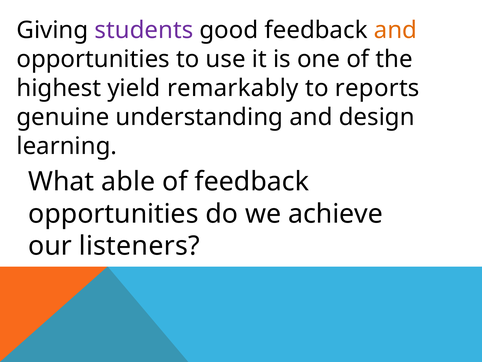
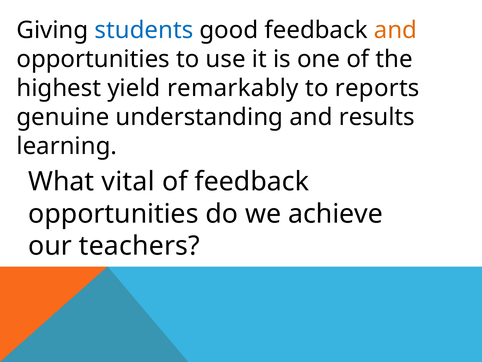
students colour: purple -> blue (144, 30)
design: design -> results (377, 117)
able: able -> vital (128, 181)
listeners: listeners -> teachers (139, 246)
